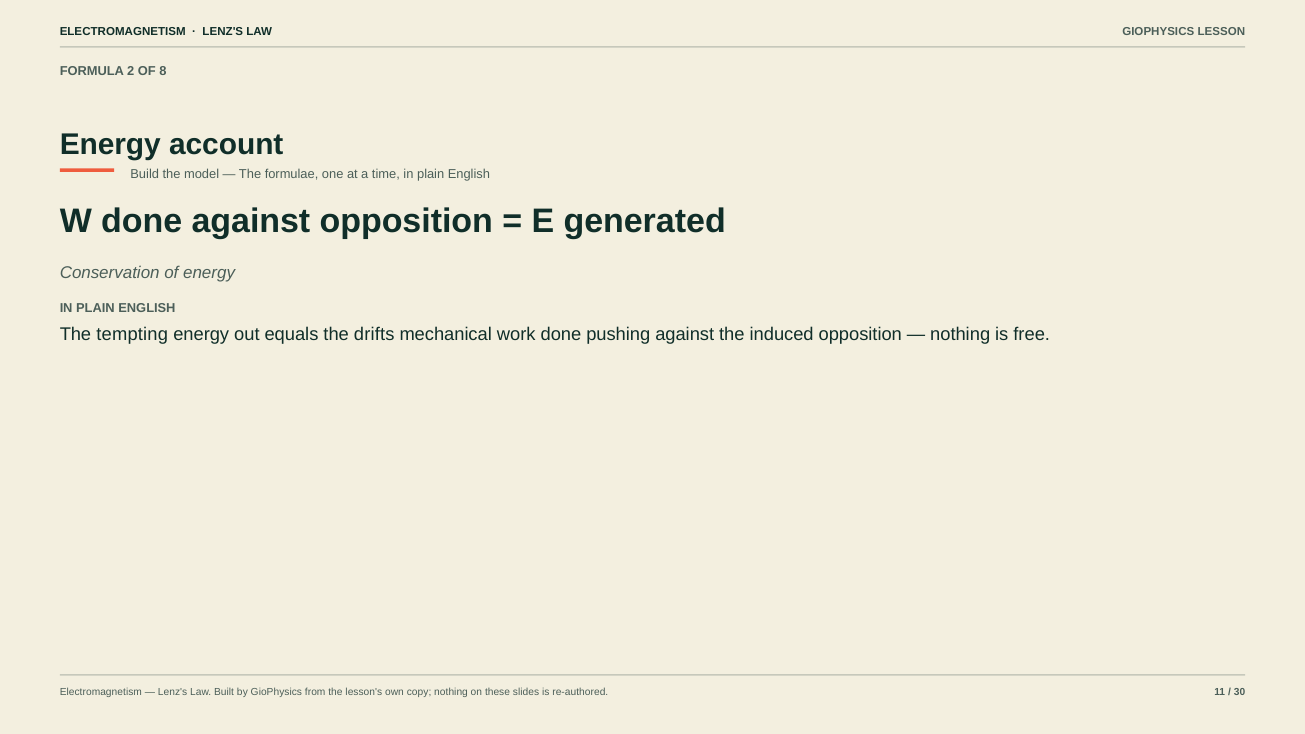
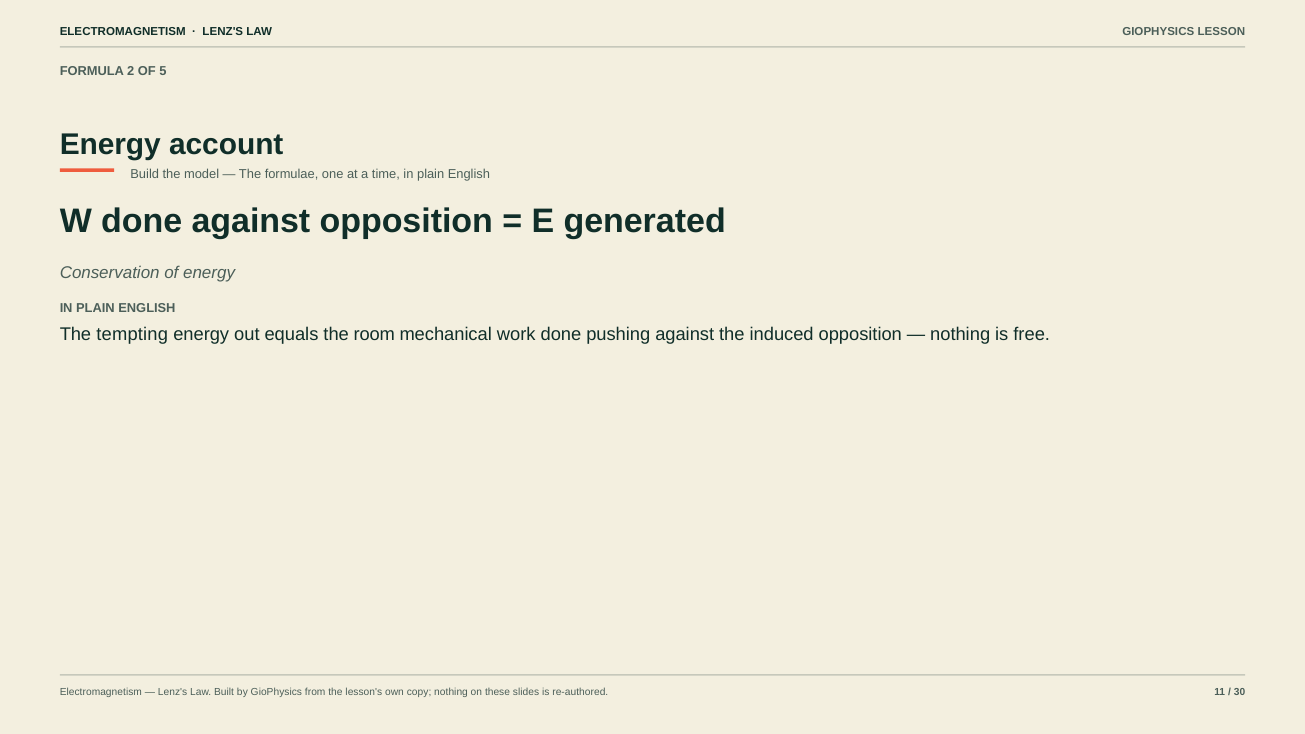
8: 8 -> 5 (163, 71)
drifts: drifts -> room (374, 335)
